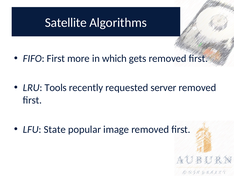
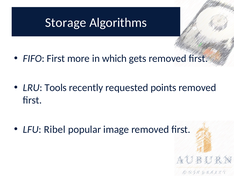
Satellite: Satellite -> Storage (66, 23)
server: server -> points (163, 87)
State: State -> Ribel (55, 129)
